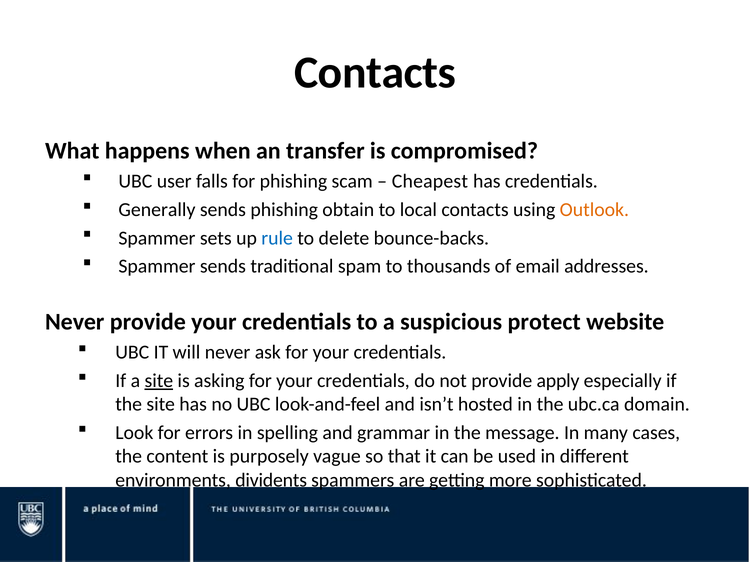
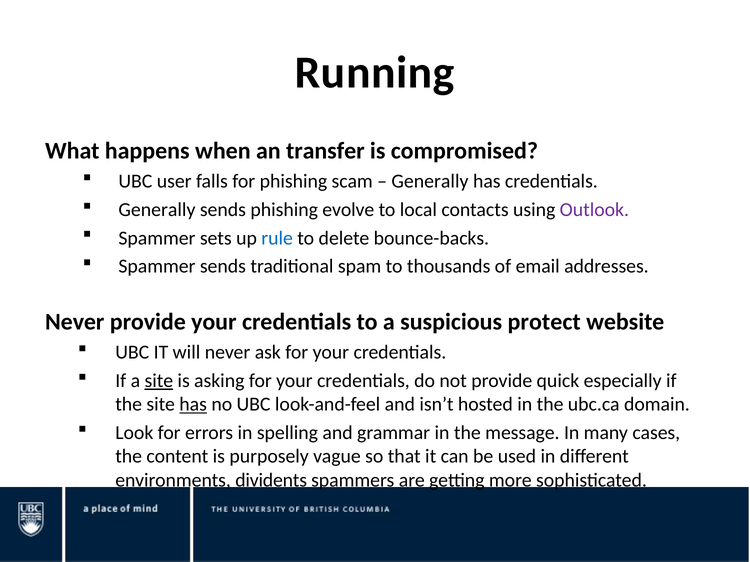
Contacts: Contacts -> Running (375, 73)
Cheapest: Cheapest -> Generally (430, 182)
obtain: obtain -> evolve (348, 210)
Outlook colour: orange -> purple (594, 210)
apply: apply -> quick (558, 381)
has underline: none -> present (193, 405)
